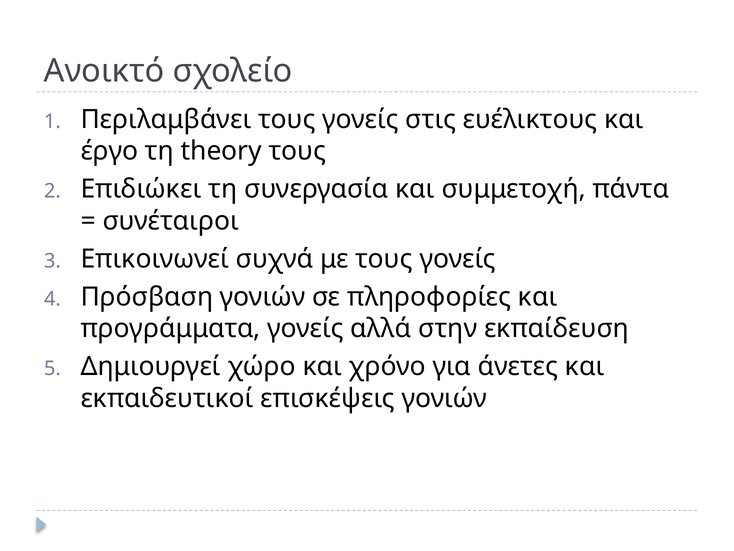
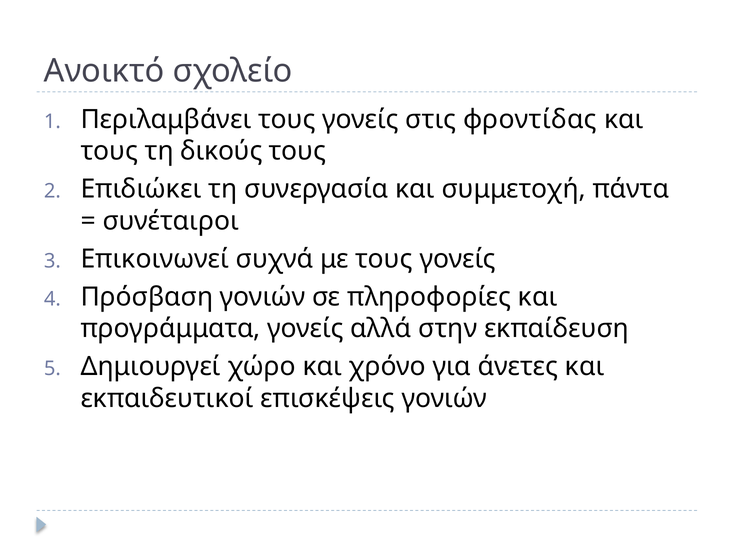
ευέλικτους: ευέλικτους -> φροντίδας (530, 119)
έργο: έργο -> τους (109, 151)
theory: theory -> δικούς (221, 151)
